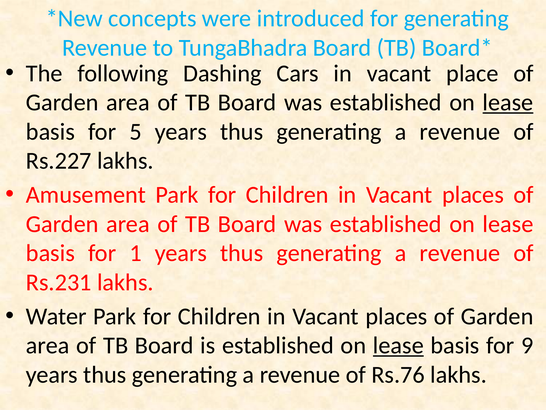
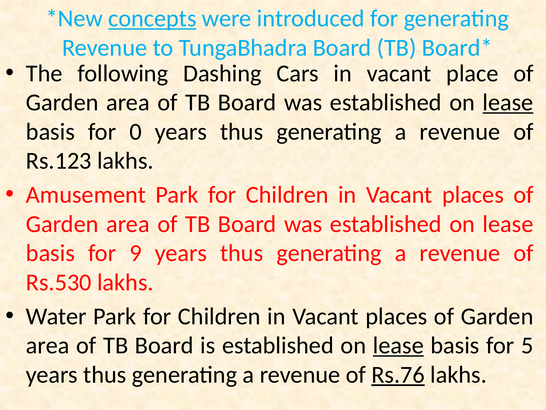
concepts underline: none -> present (152, 19)
5: 5 -> 0 (136, 132)
Rs.227: Rs.227 -> Rs.123 (59, 161)
1: 1 -> 9 (136, 253)
Rs.231: Rs.231 -> Rs.530 (59, 282)
9: 9 -> 5 (527, 345)
Rs.76 underline: none -> present (398, 374)
